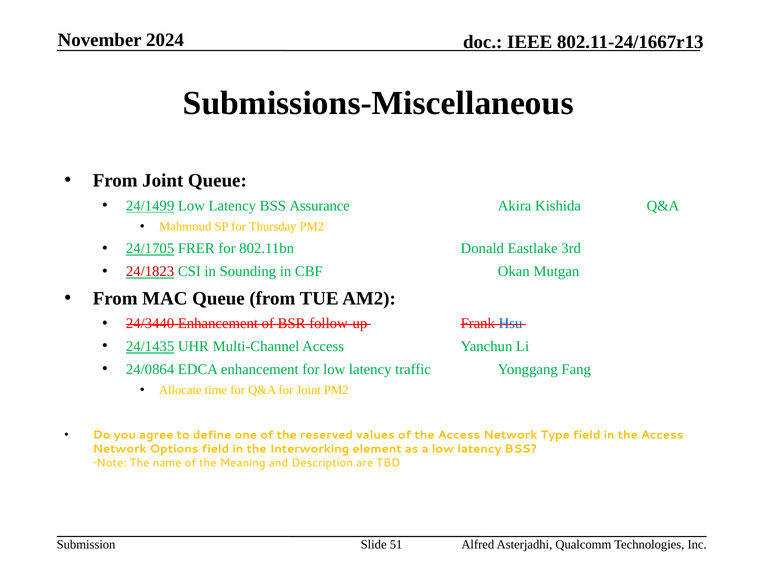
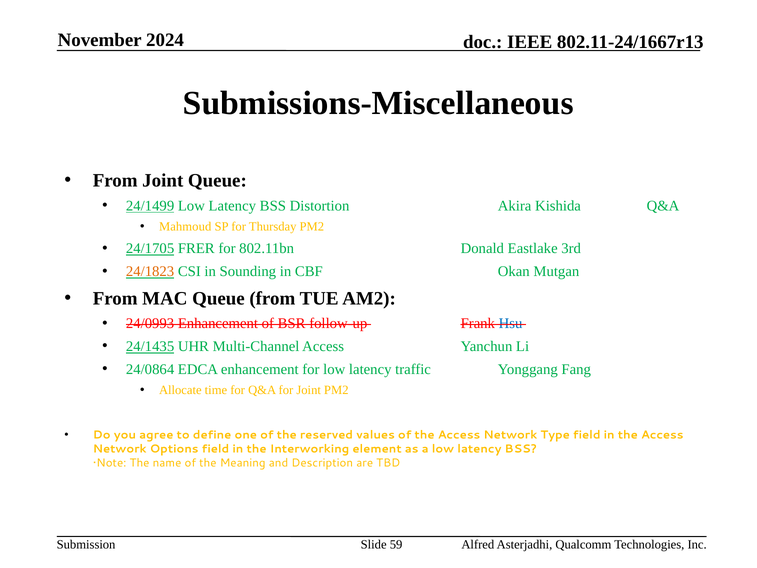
Assurance: Assurance -> Distortion (320, 206)
24/1823 colour: red -> orange (150, 271)
24/3440: 24/3440 -> 24/0993 (150, 323)
51: 51 -> 59 (396, 545)
